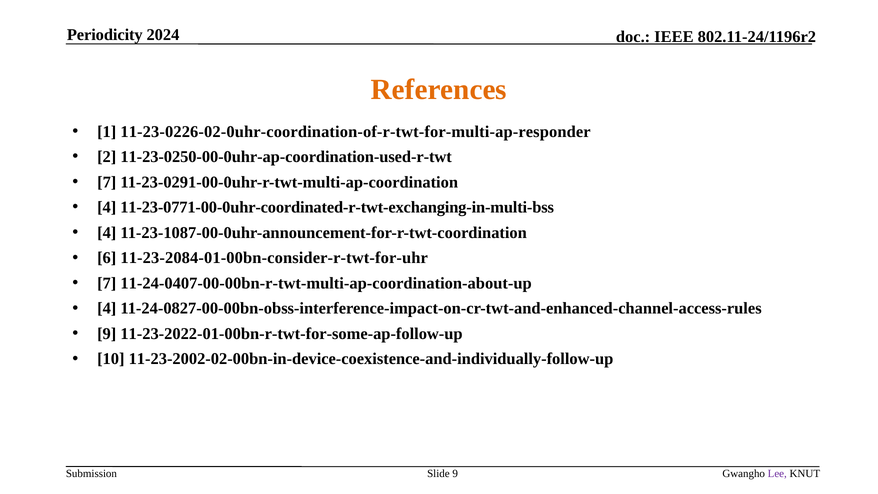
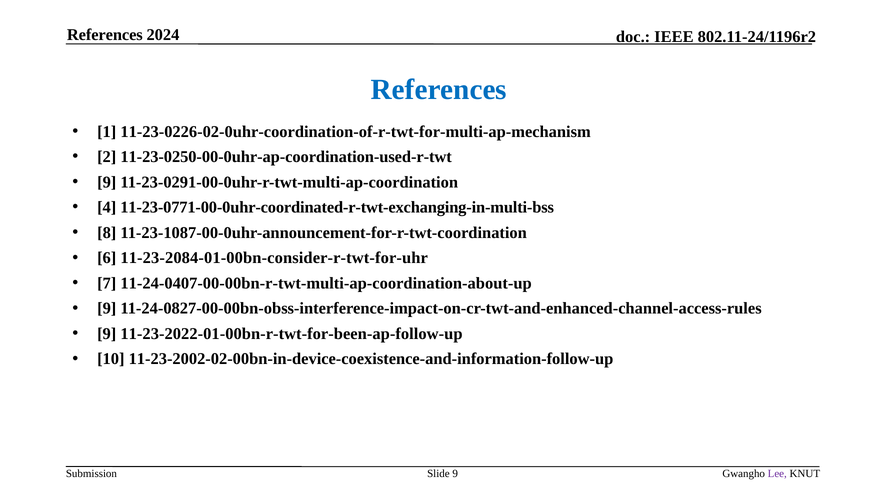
Periodicity: Periodicity -> References (105, 35)
References colour: orange -> blue (439, 90)
11-23-0226-02-0uhr-coordination-of-r-twt-for-multi-ap-responder: 11-23-0226-02-0uhr-coordination-of-r-twt-for-multi-ap-responder -> 11-23-0226-02-0uhr-coordination-of-r-twt-for-multi-ap-mechanism (356, 132)
7: 7 -> 9 (107, 182)
4: 4 -> 8 (107, 233)
4: 4 -> 9 (107, 308)
11-23-2022-01-00bn-r-twt-for-some-ap-follow-up: 11-23-2022-01-00bn-r-twt-for-some-ap-follow-up -> 11-23-2022-01-00bn-r-twt-for-been-ap-follow-up (291, 334)
11-23-2002-02-00bn-in-device-coexistence-and-individually-follow-up: 11-23-2002-02-00bn-in-device-coexistence-and-individually-follow-up -> 11-23-2002-02-00bn-in-device-coexistence-and-information-follow-up (371, 359)
